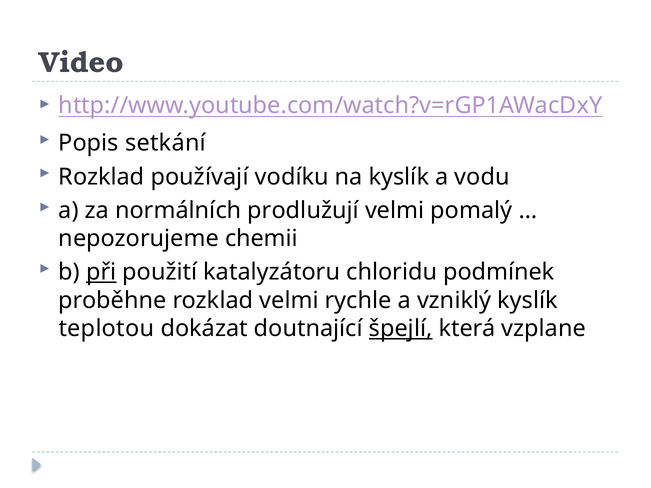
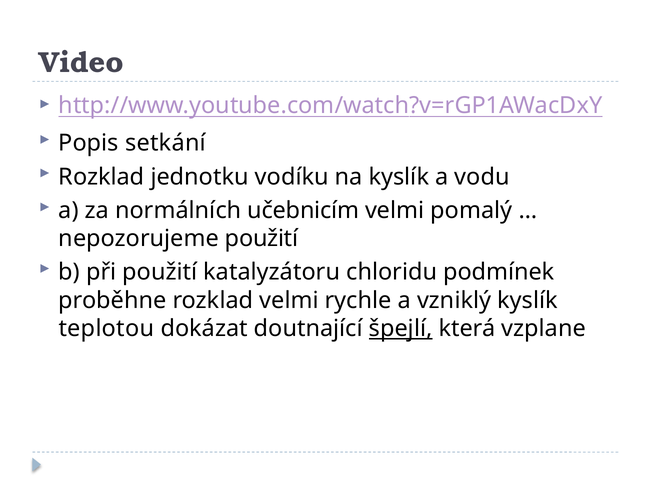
používají: používají -> jednotku (200, 177)
prodlužují: prodlužují -> učebnicím (303, 211)
nepozorujeme chemii: chemii -> použití (262, 239)
při underline: present -> none (101, 272)
